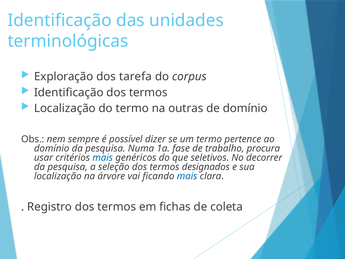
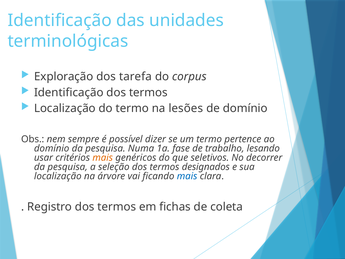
outras: outras -> lesões (186, 108)
procura: procura -> lesando (263, 148)
mais colour: blue -> orange (103, 158)
